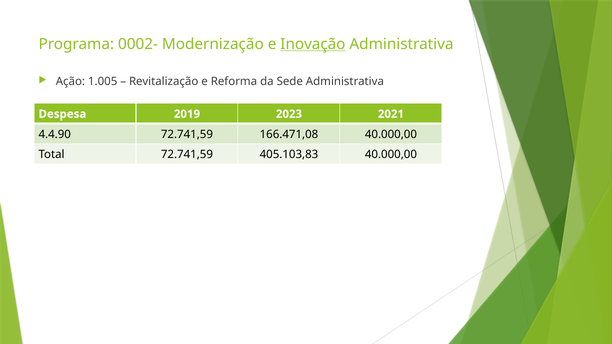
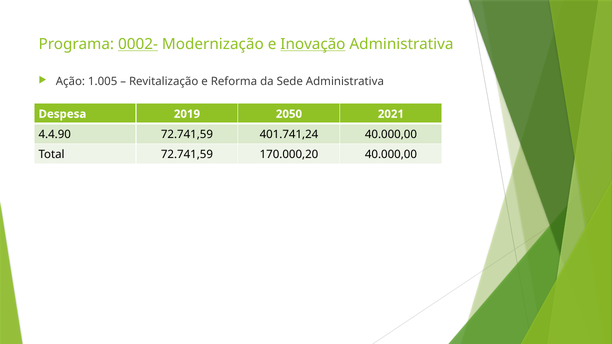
0002- underline: none -> present (138, 44)
2023: 2023 -> 2050 (289, 114)
166.471,08: 166.471,08 -> 401.741,24 (289, 134)
405.103,83: 405.103,83 -> 170.000,20 (289, 155)
